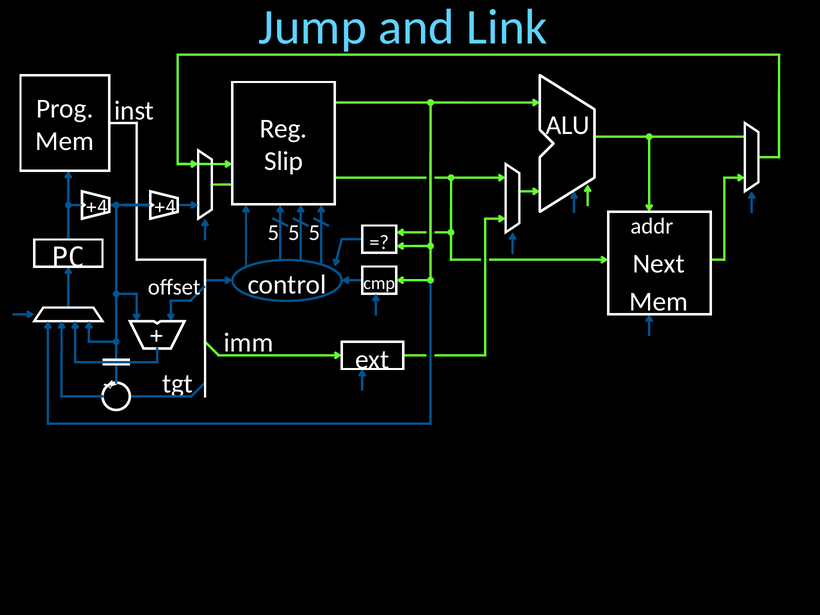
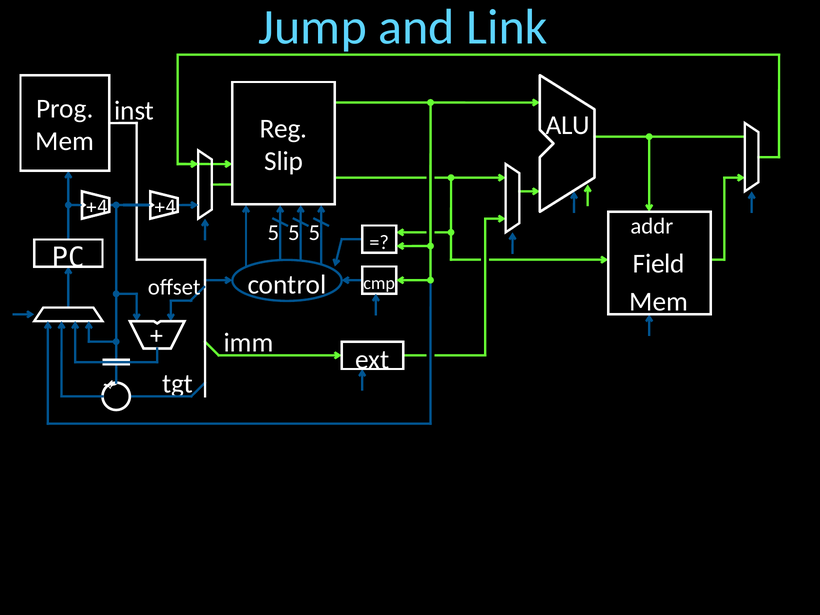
Next: Next -> Field (659, 264)
